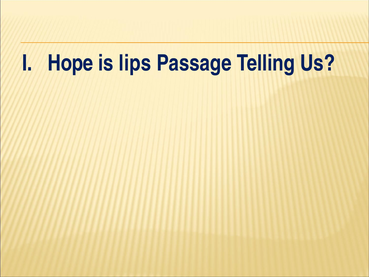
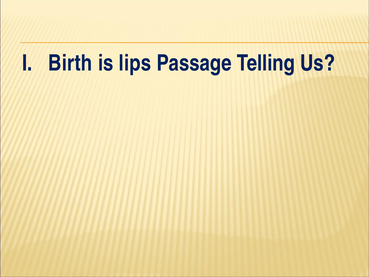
Hope: Hope -> Birth (70, 63)
